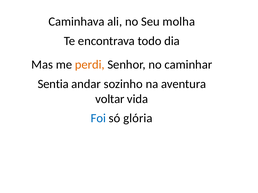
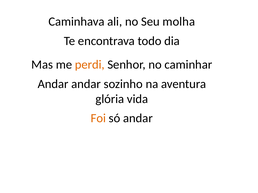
Sentia: Sentia -> Andar (53, 84)
voltar: voltar -> glória (110, 99)
Foi colour: blue -> orange (98, 119)
só glória: glória -> andar (138, 119)
